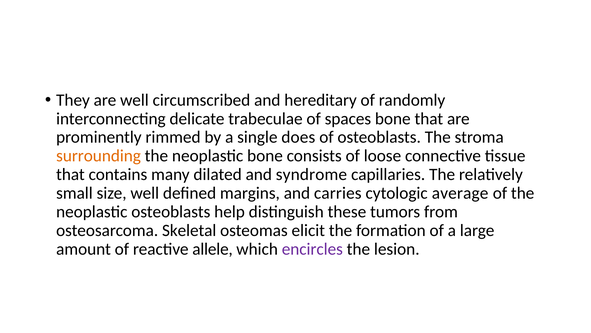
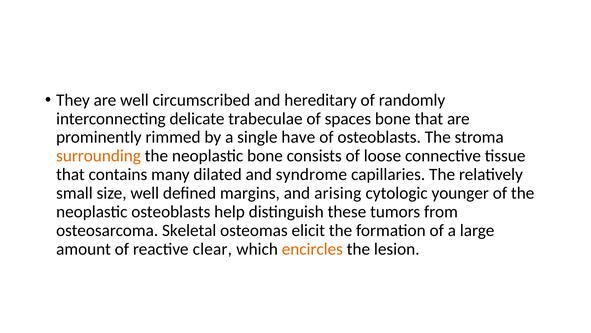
does: does -> have (298, 137)
carries: carries -> arising (338, 193)
average: average -> younger (460, 193)
allele: allele -> clear (212, 249)
encircles colour: purple -> orange (312, 249)
